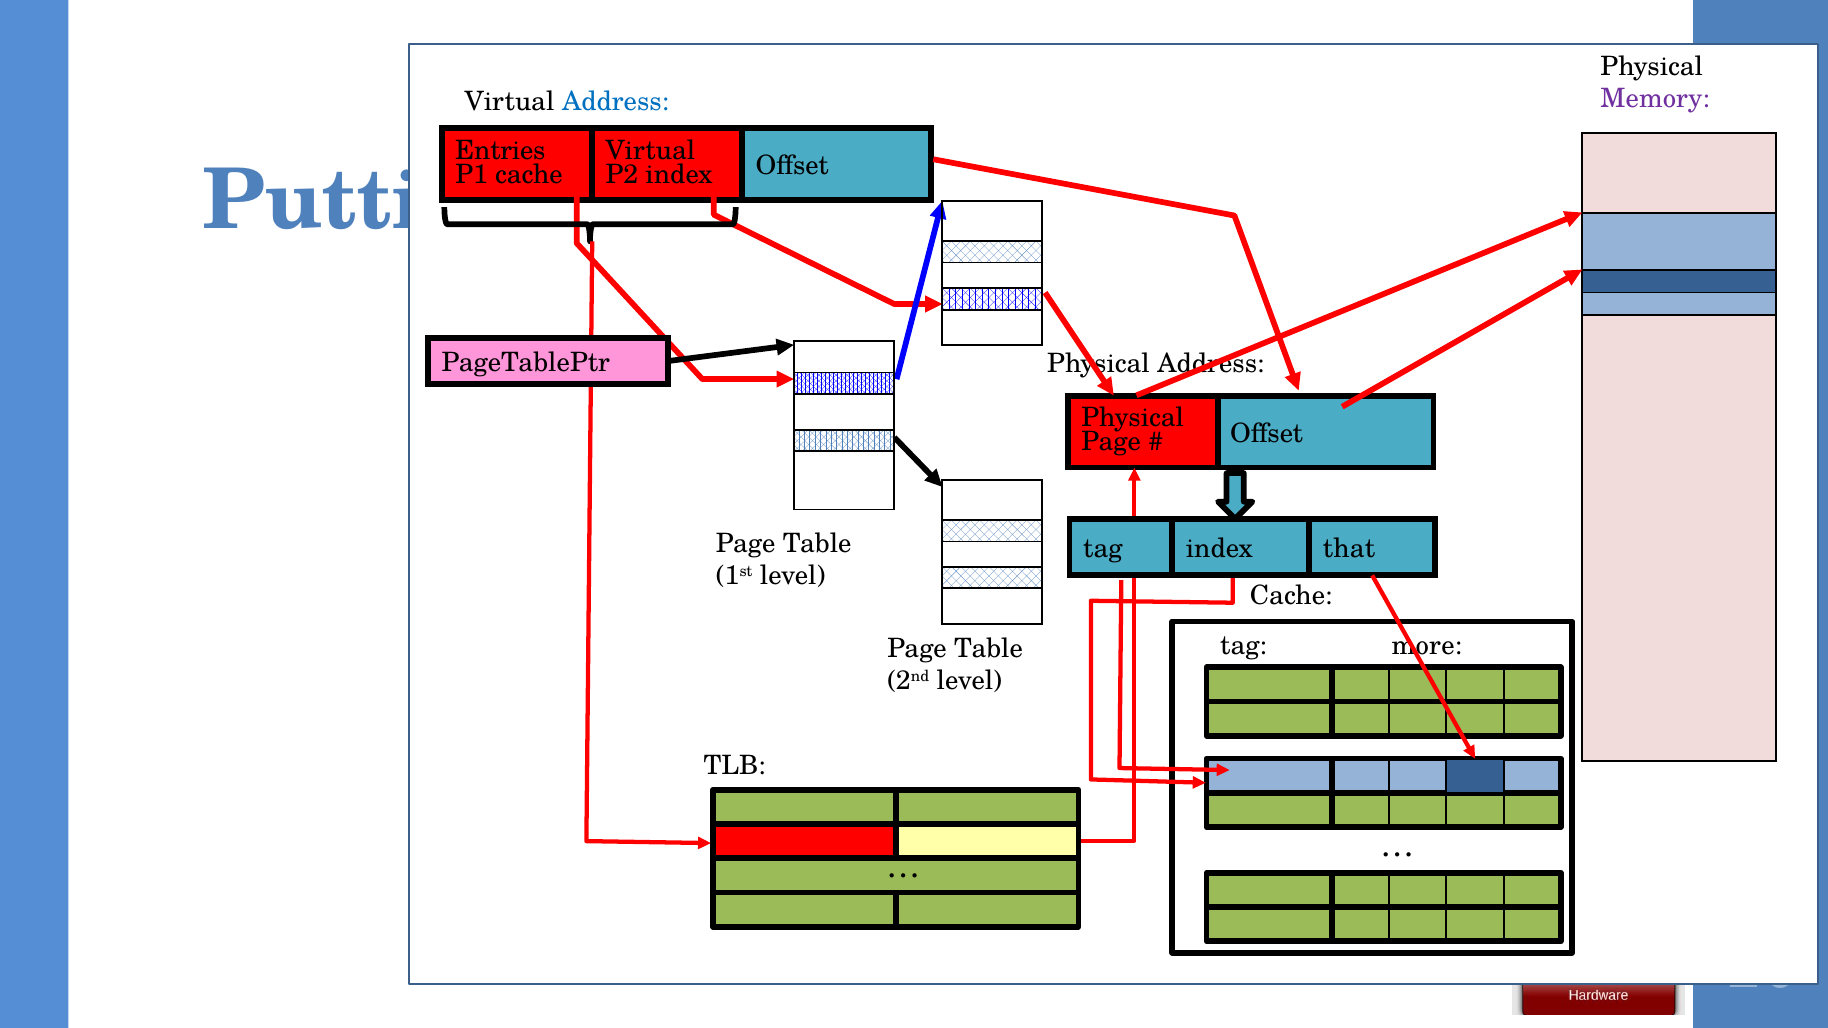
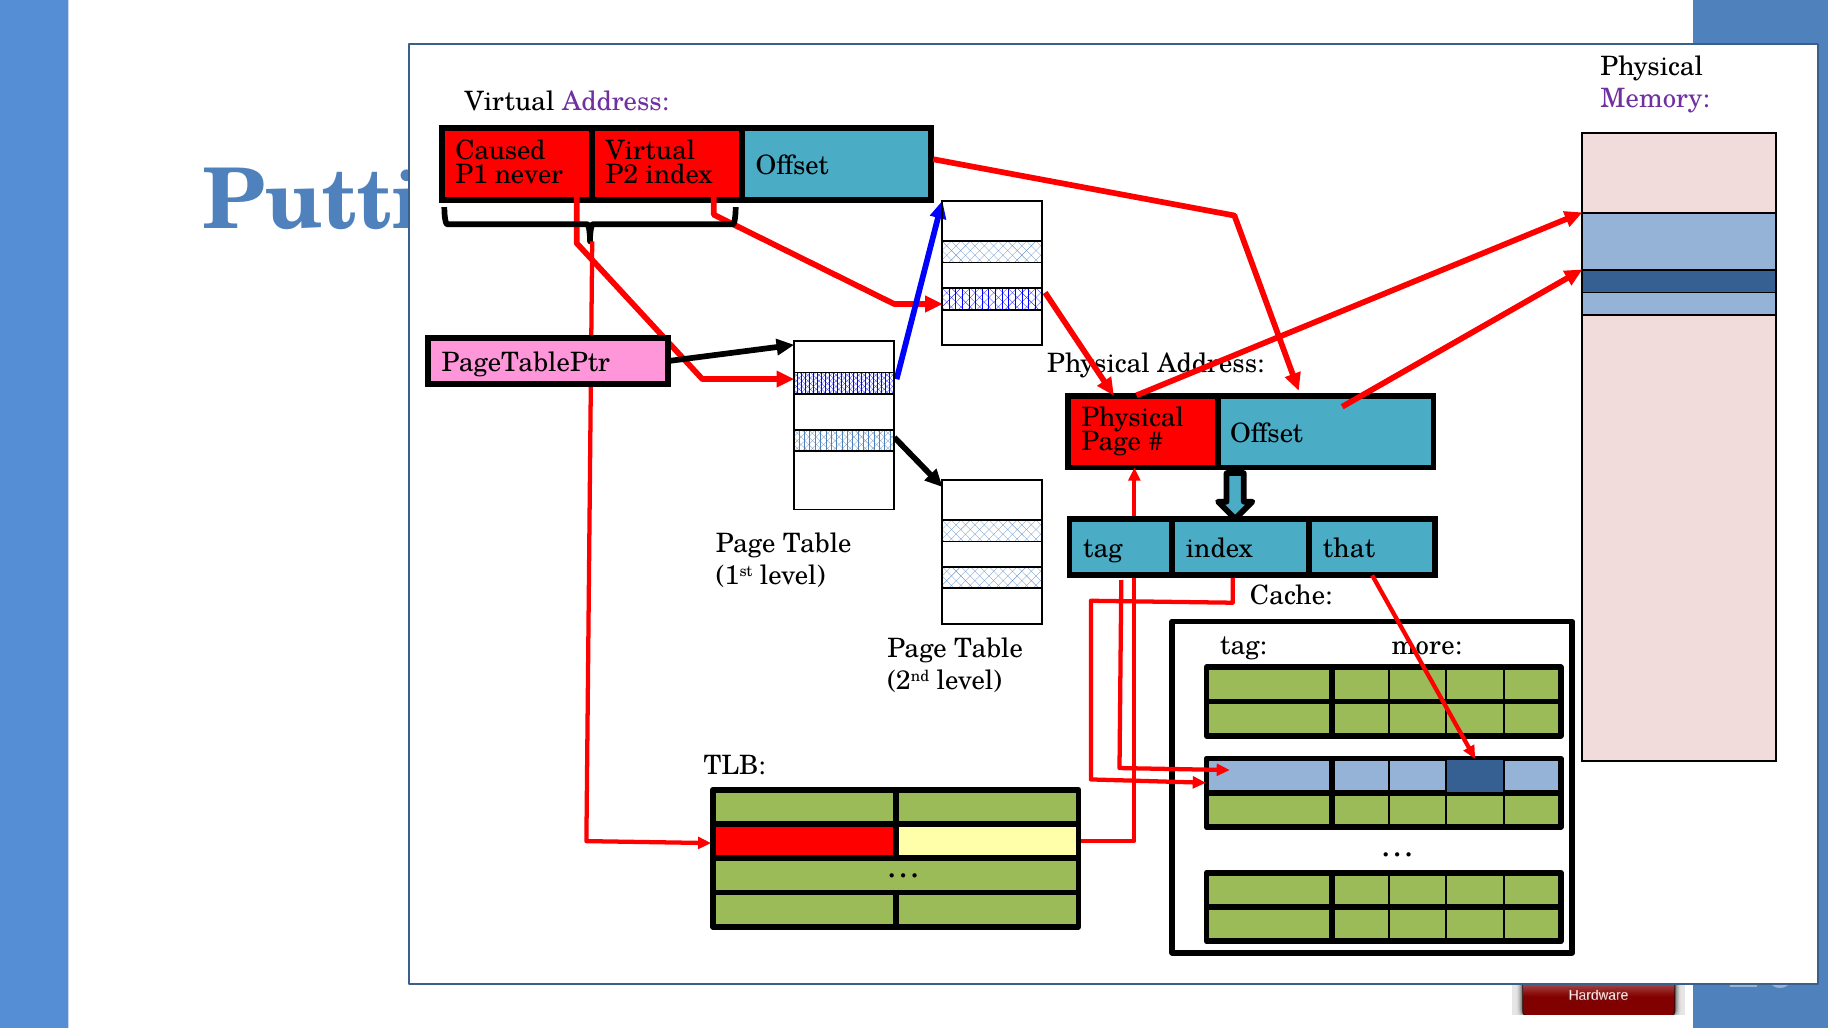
Address colour: blue -> purple (616, 101)
Entries: Entries -> Caused (500, 151)
cache: cache -> never (529, 175)
